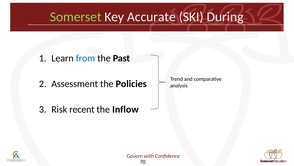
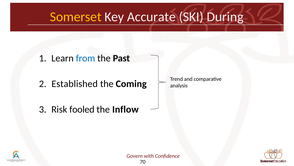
Somerset colour: light green -> yellow (76, 17)
Assessment: Assessment -> Established (75, 84)
Policies: Policies -> Coming (131, 84)
recent: recent -> fooled (82, 109)
